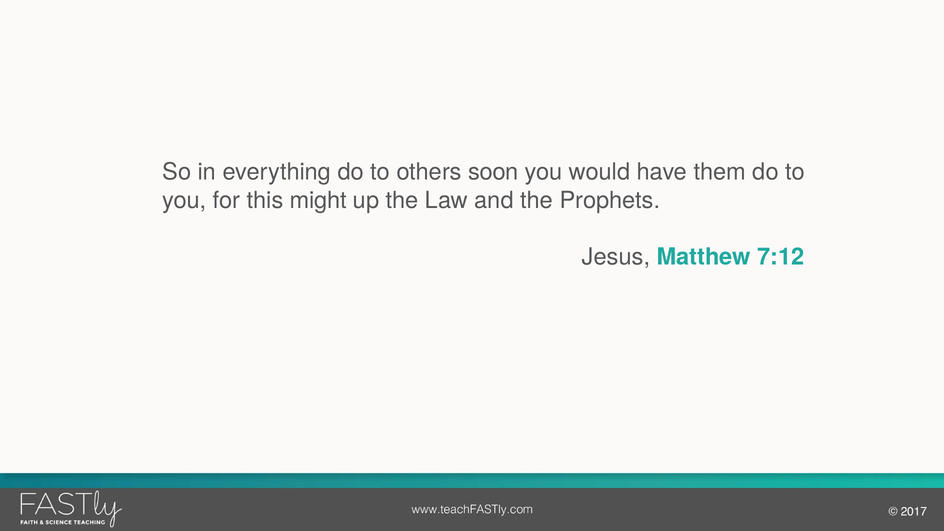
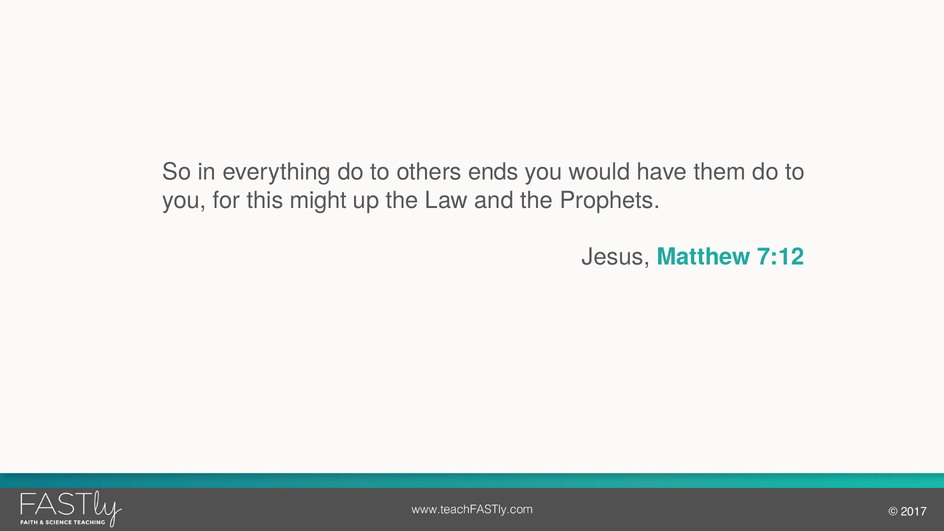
soon: soon -> ends (493, 172)
